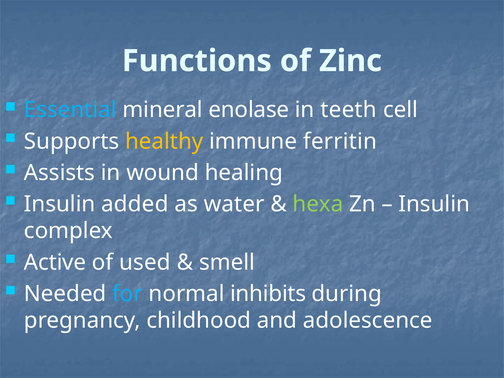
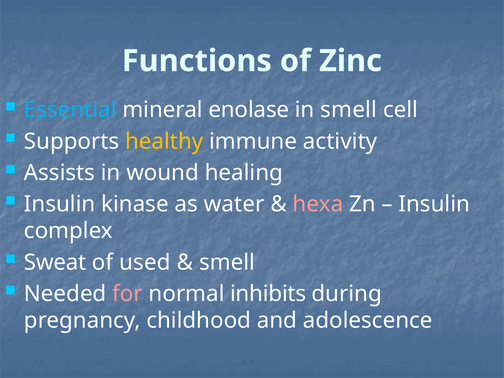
in teeth: teeth -> smell (349, 110)
ferritin: ferritin -> activity (340, 141)
added: added -> kinase (135, 204)
hexa colour: light green -> pink (318, 204)
Active: Active -> Sweat (55, 262)
for colour: light blue -> pink (127, 294)
